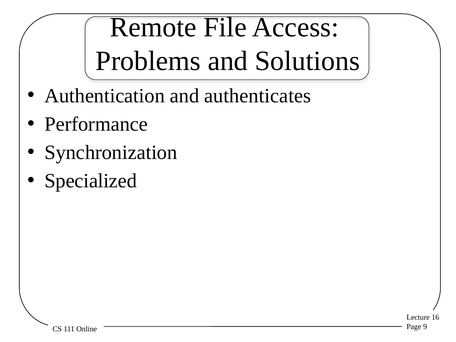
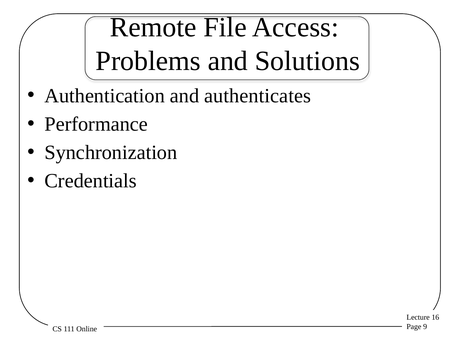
Specialized: Specialized -> Credentials (91, 181)
